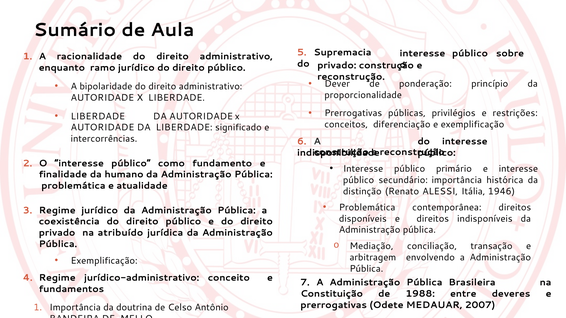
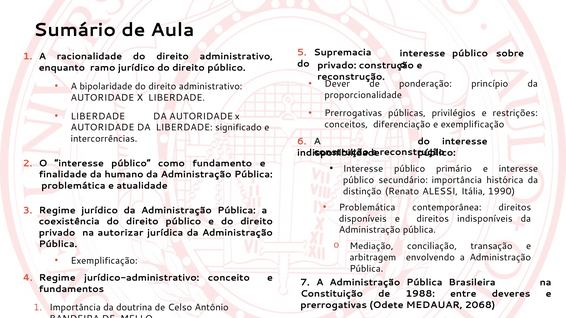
1946: 1946 -> 1990 (501, 192)
atribuído: atribuído -> autorizar (120, 233)
2007: 2007 -> 2068 (480, 305)
